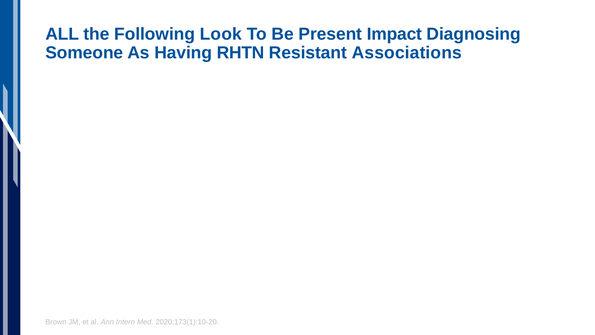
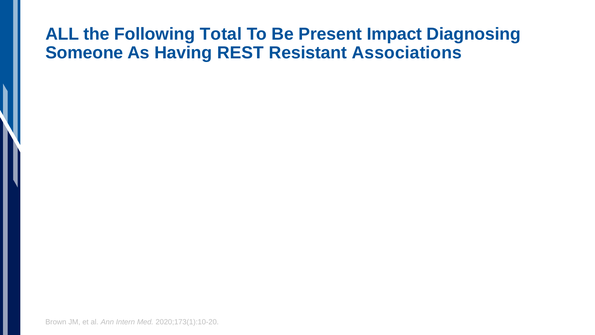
Look: Look -> Total (221, 34)
RHTN: RHTN -> REST (240, 53)
